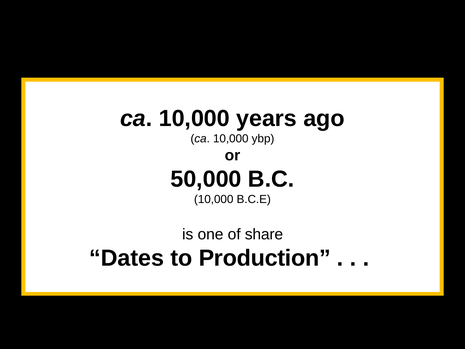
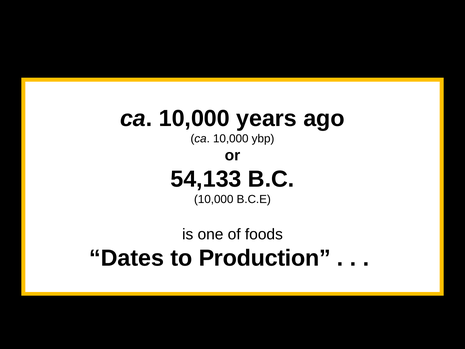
50,000: 50,000 -> 54,133 (206, 179)
share: share -> foods (264, 234)
